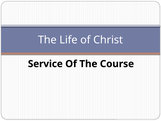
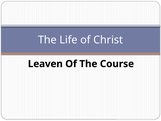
Service: Service -> Leaven (45, 64)
